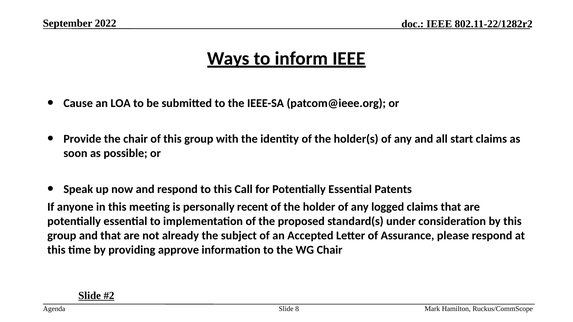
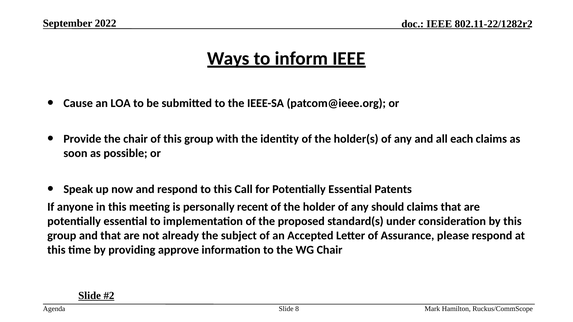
start: start -> each (462, 139)
logged: logged -> should (388, 207)
